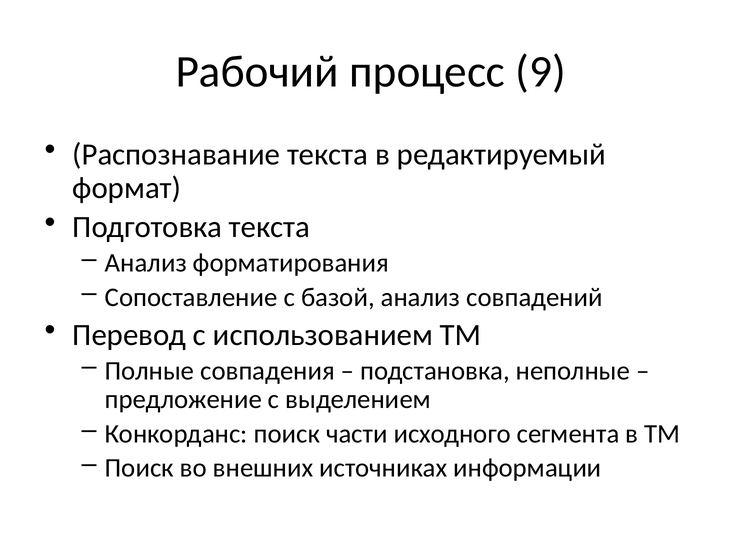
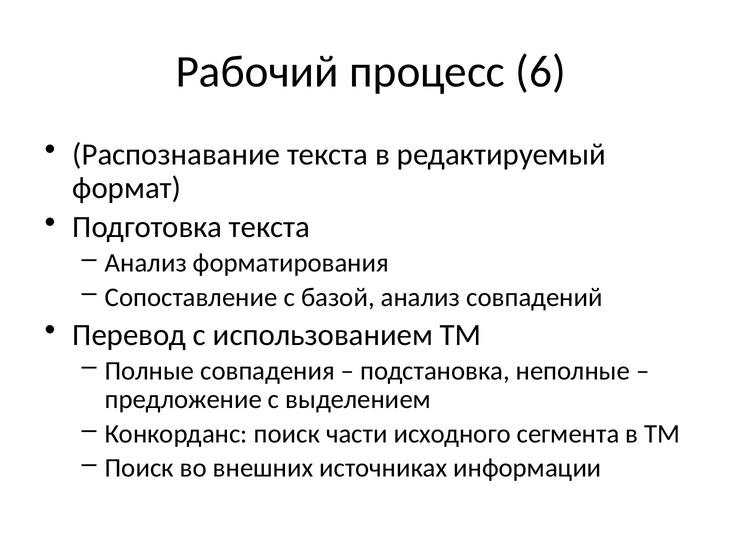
9: 9 -> 6 (541, 72)
